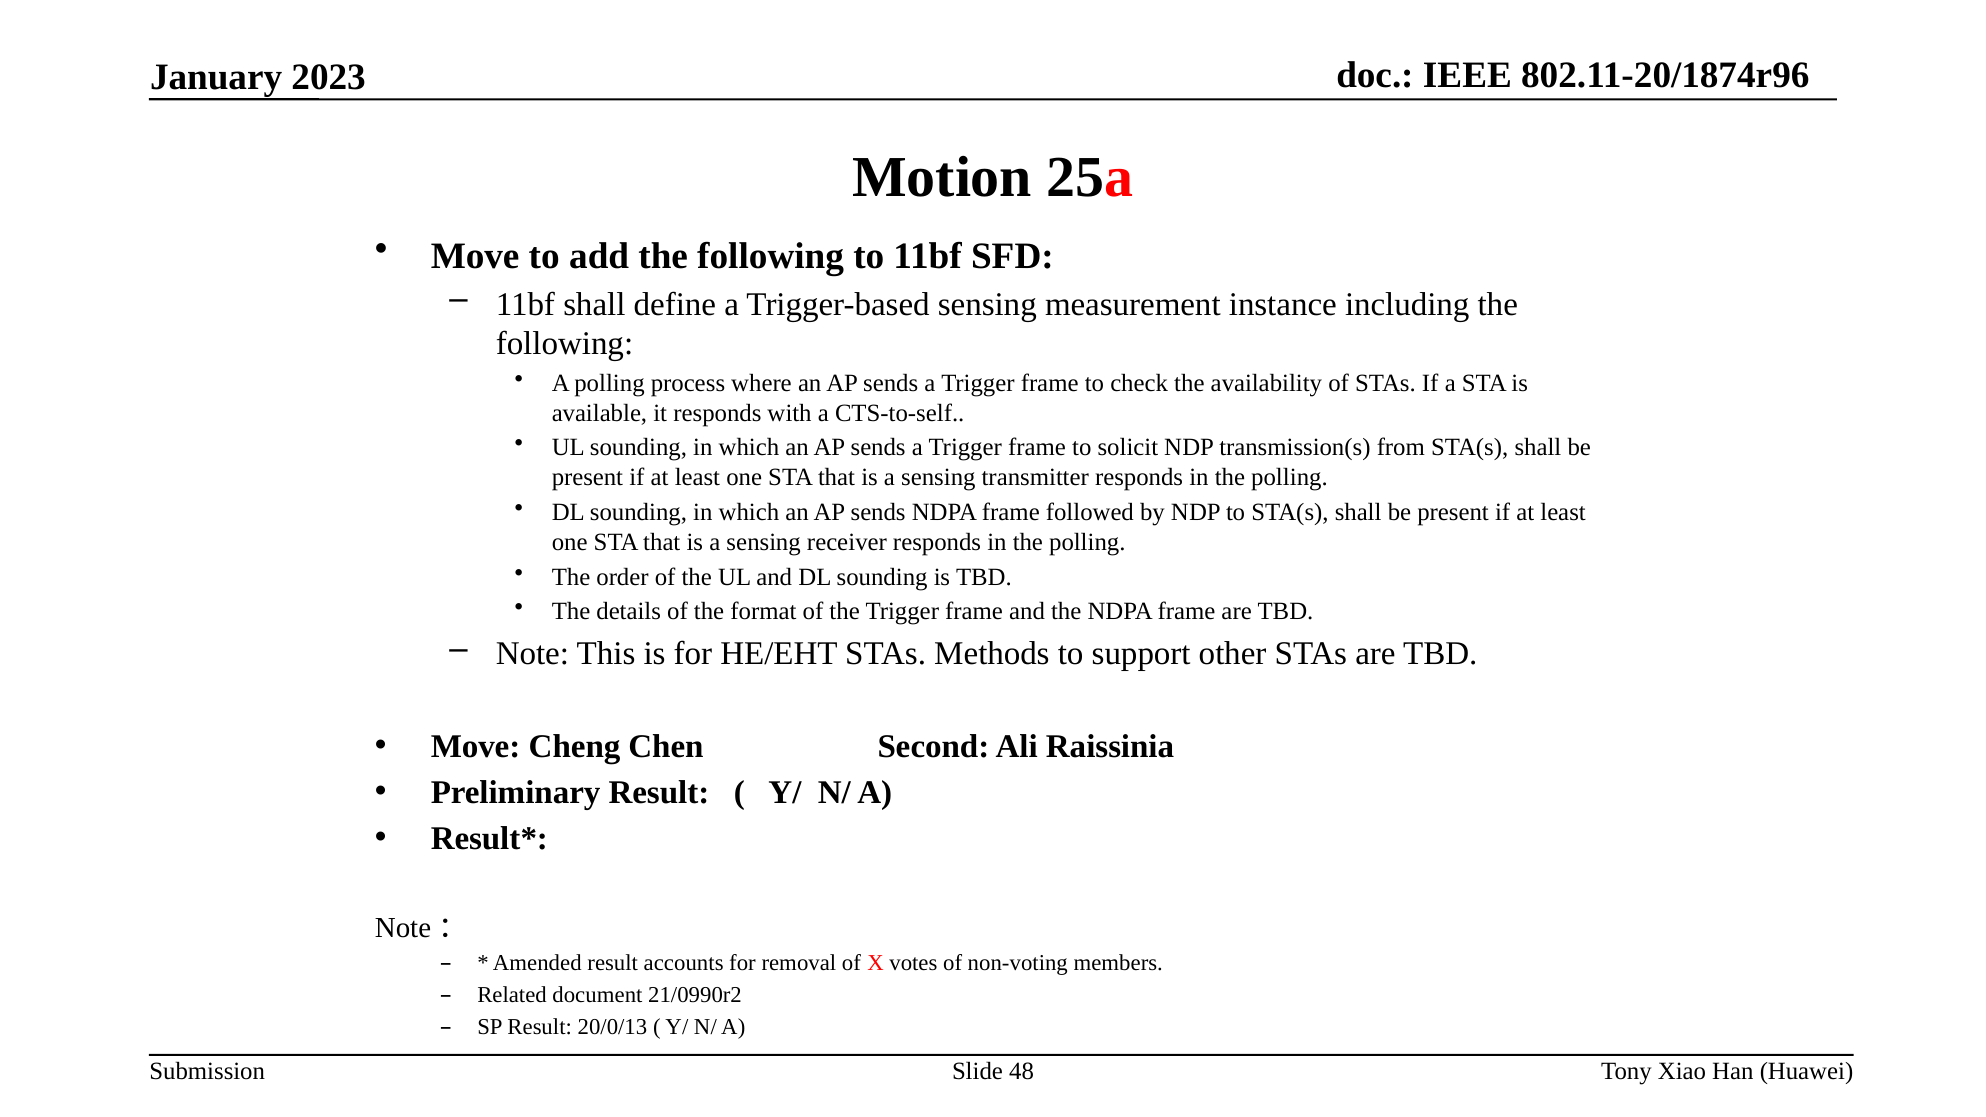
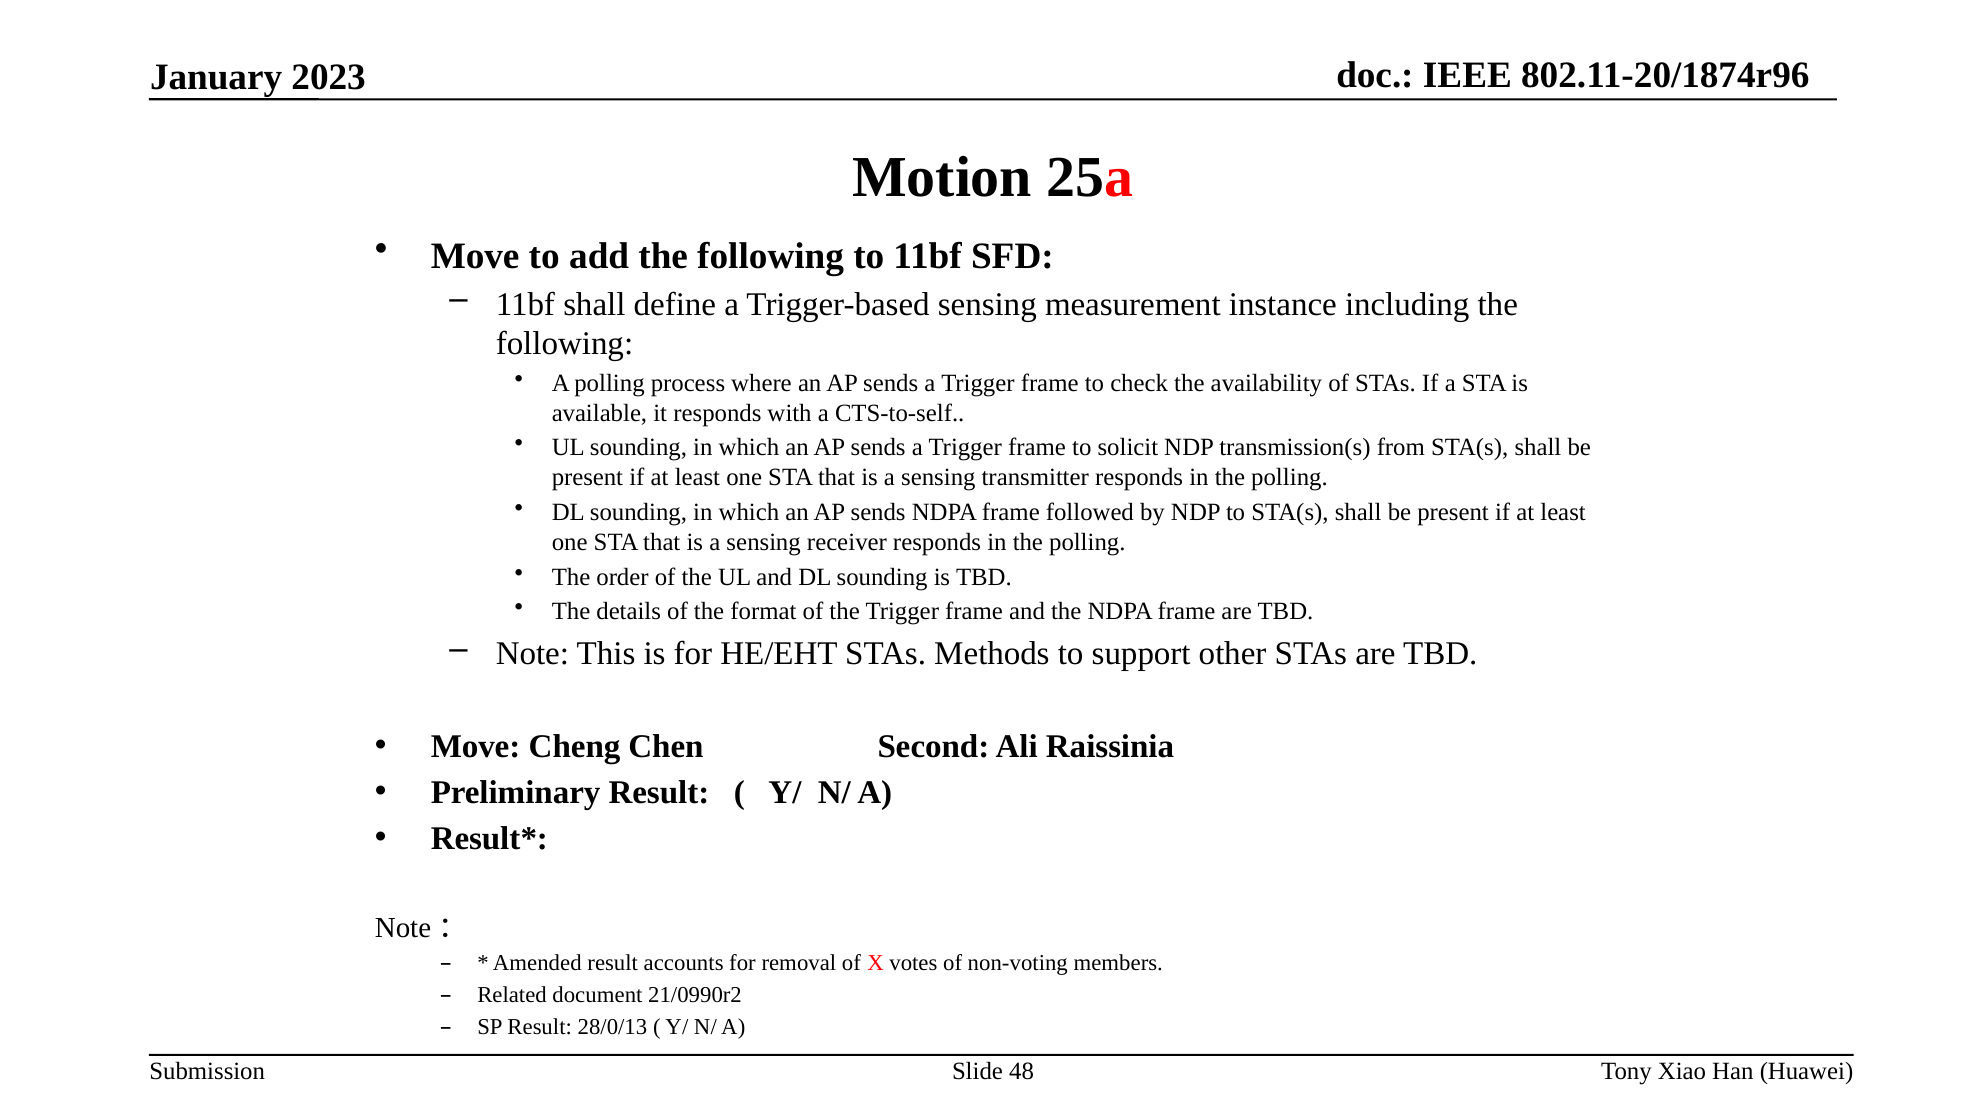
20/0/13: 20/0/13 -> 28/0/13 (612, 1027)
